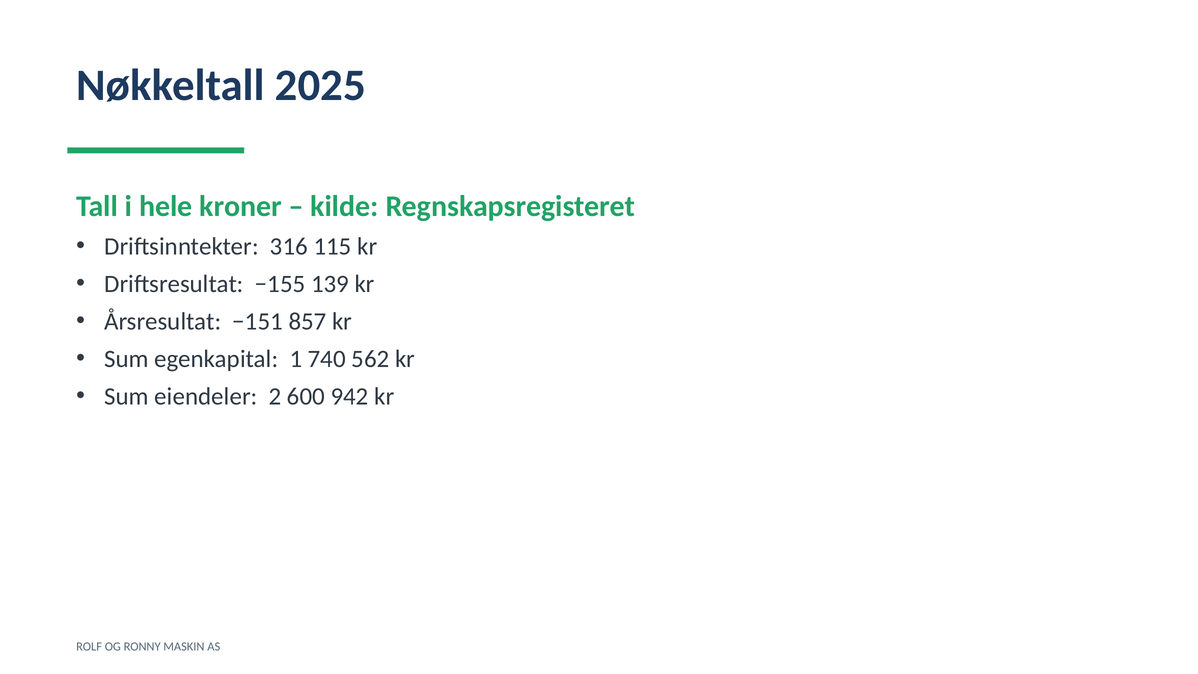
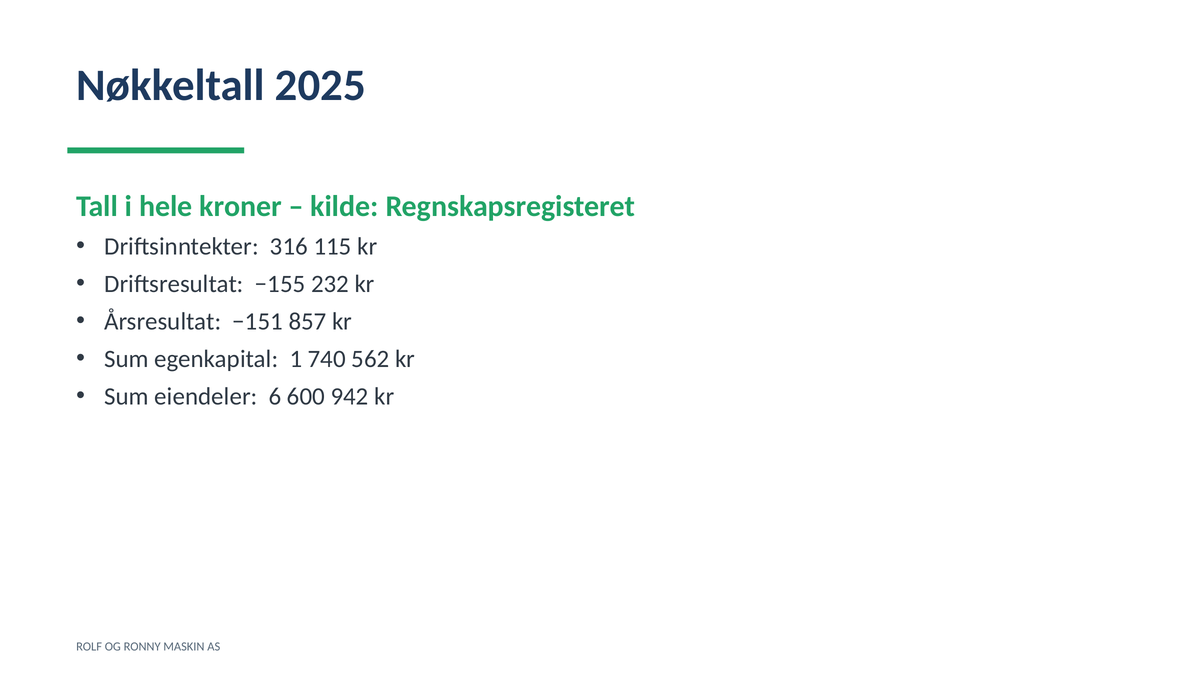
139: 139 -> 232 (330, 284)
2: 2 -> 6 (275, 396)
